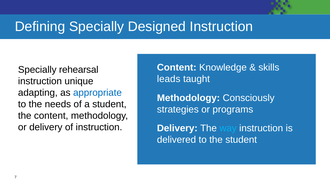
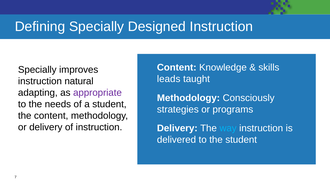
rehearsal: rehearsal -> improves (79, 70)
unique: unique -> natural (79, 81)
appropriate colour: blue -> purple (97, 93)
